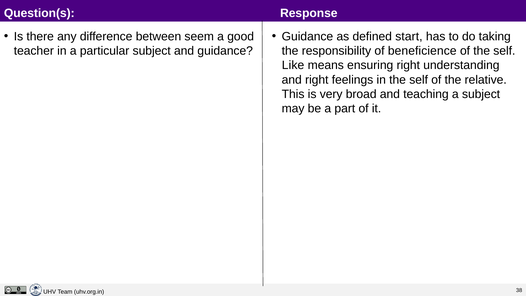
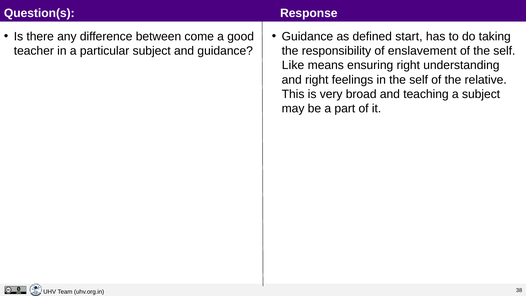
seem: seem -> come (199, 36)
beneficience: beneficience -> enslavement (422, 51)
